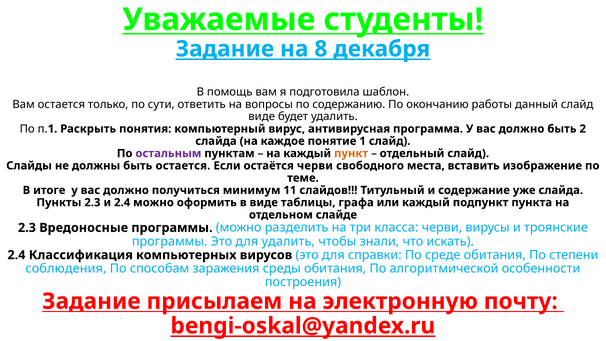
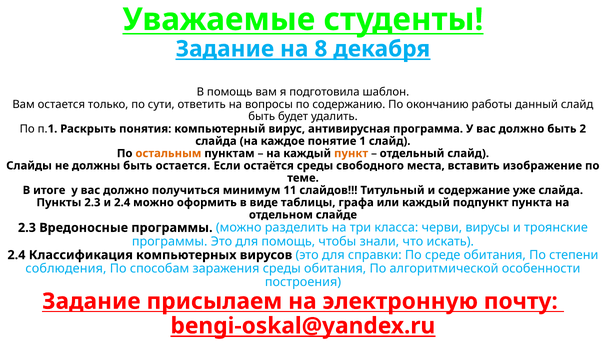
виде: виде -> быть (262, 116)
остальным colour: purple -> orange (168, 153)
остаётся черви: черви -> среды (315, 166)
для удалить: удалить -> помощь (288, 241)
